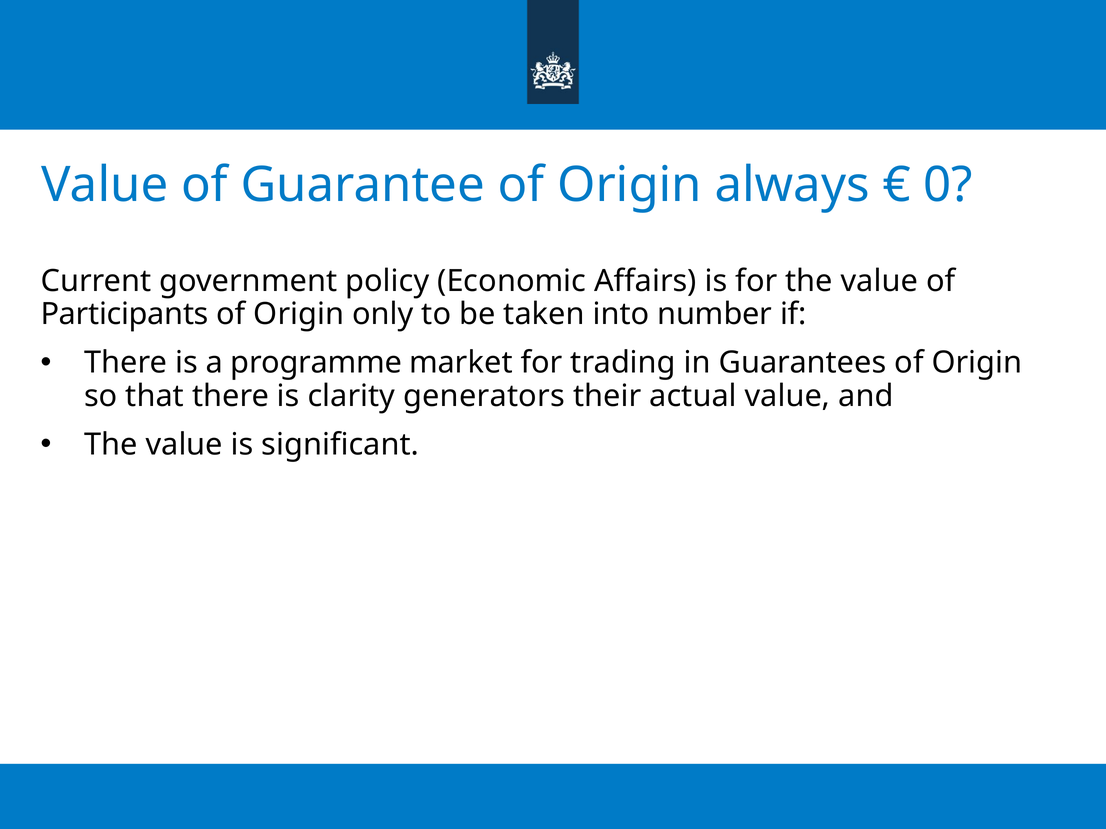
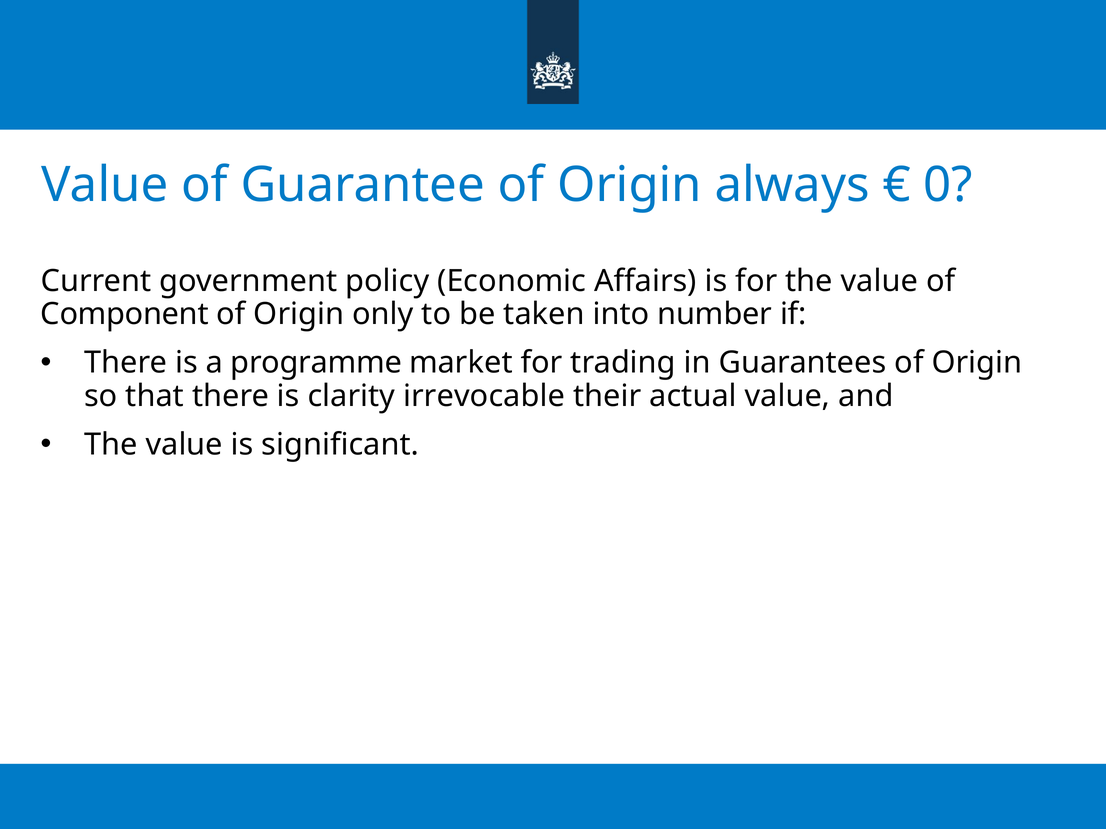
Participants: Participants -> Component (125, 315)
generators: generators -> irrevocable (484, 396)
